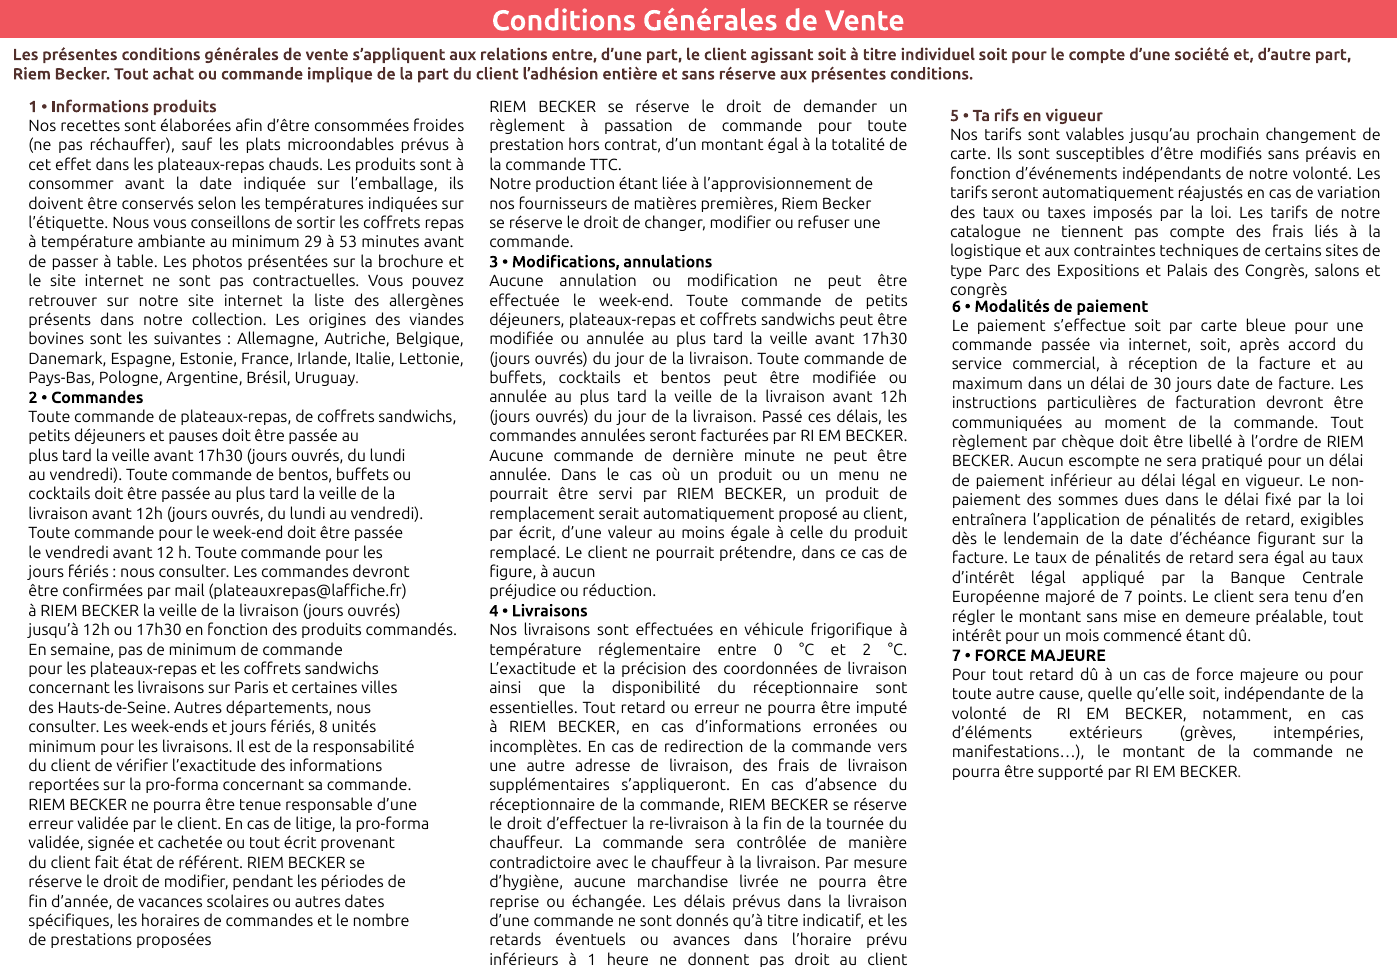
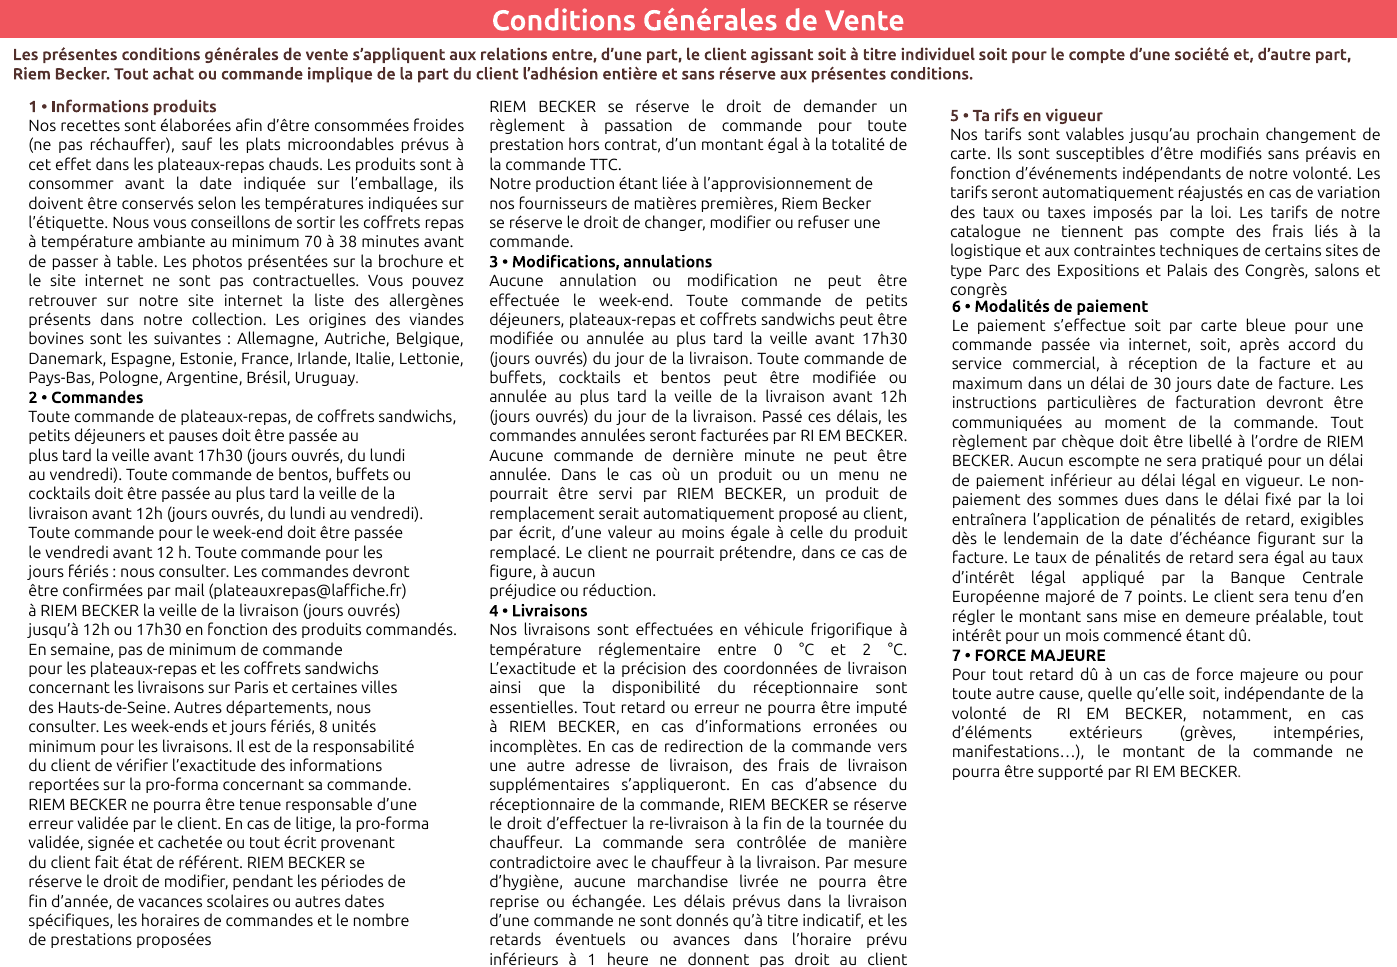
29: 29 -> 70 (313, 243)
53: 53 -> 38 (348, 243)
